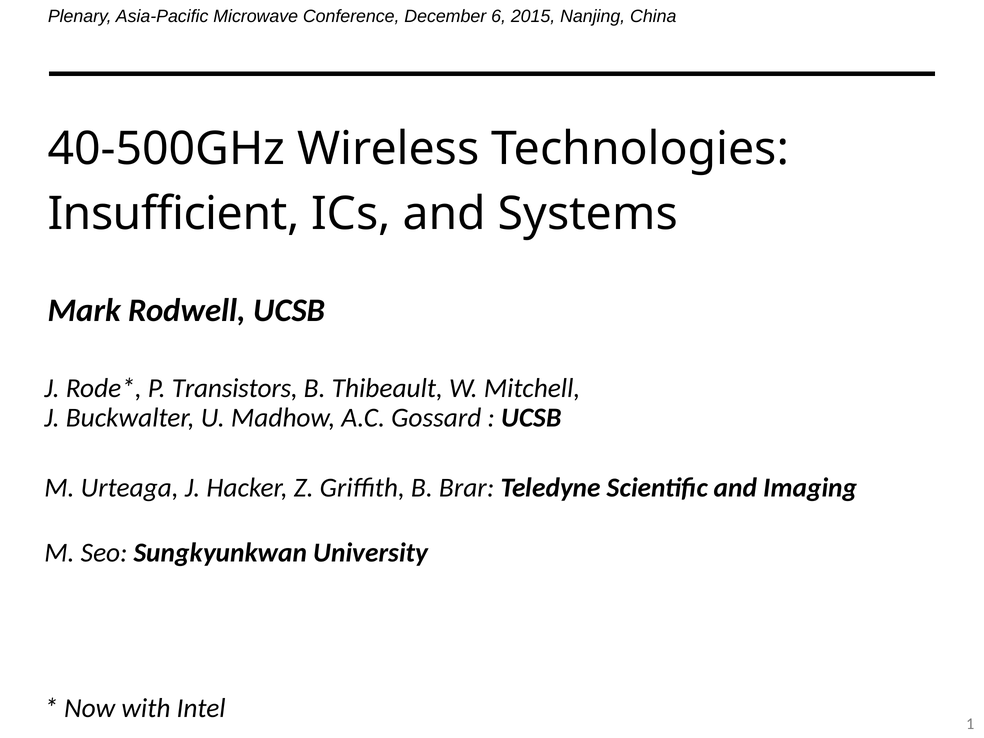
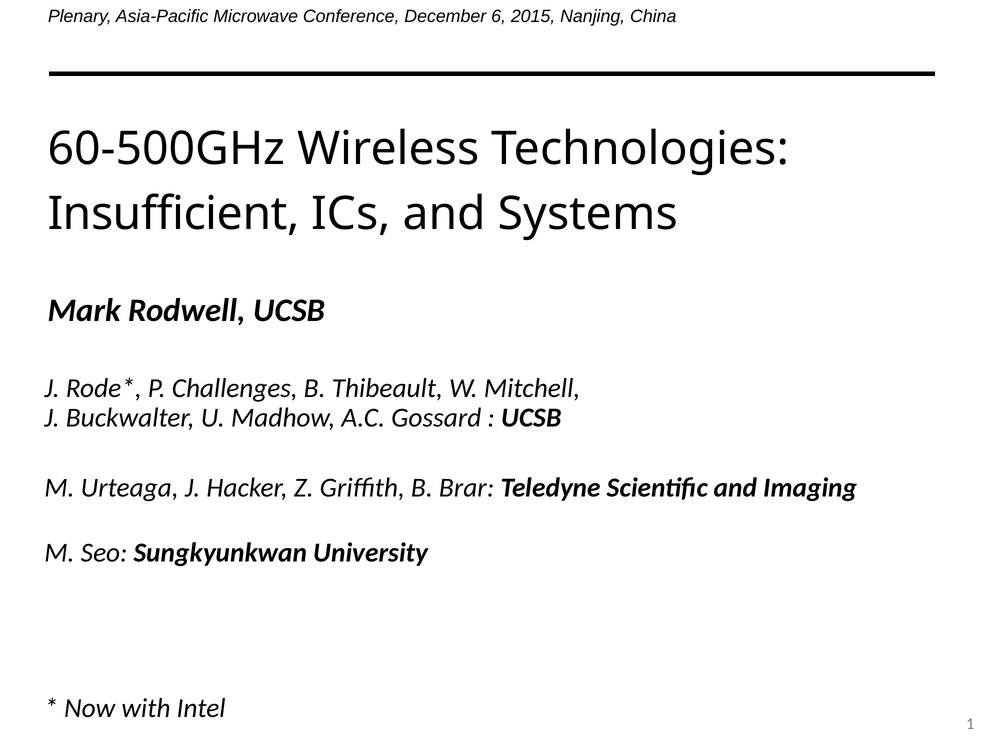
40-500GHz: 40-500GHz -> 60-500GHz (166, 149)
Transistors: Transistors -> Challenges (235, 388)
